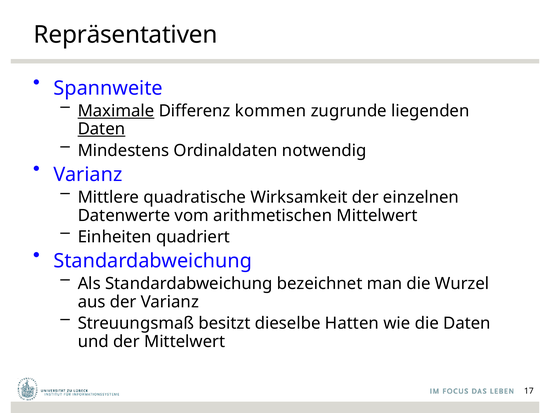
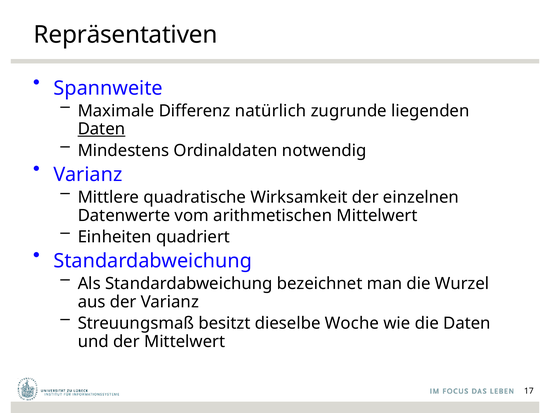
Maximale underline: present -> none (116, 111)
kommen: kommen -> natürlich (271, 111)
Hatten: Hatten -> Woche (352, 323)
